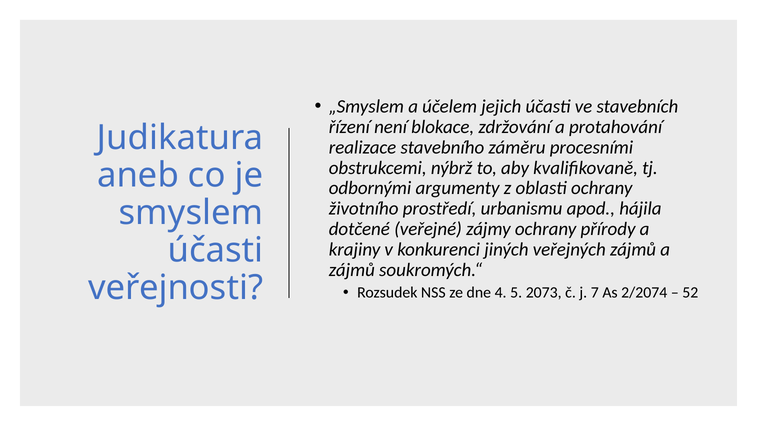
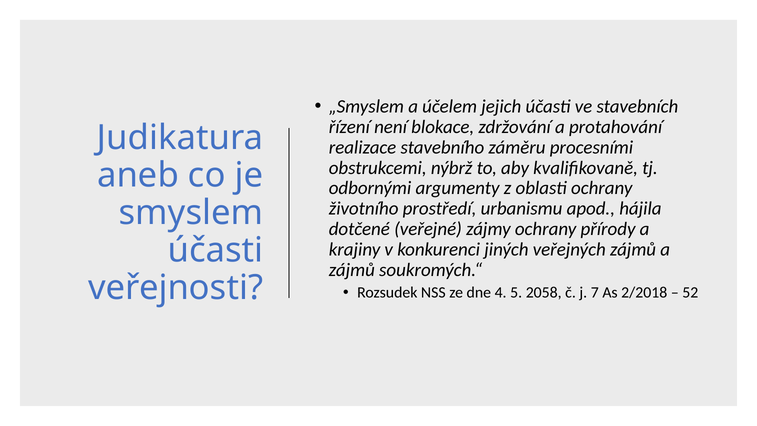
2073: 2073 -> 2058 (544, 293)
2/2074: 2/2074 -> 2/2018 (644, 293)
